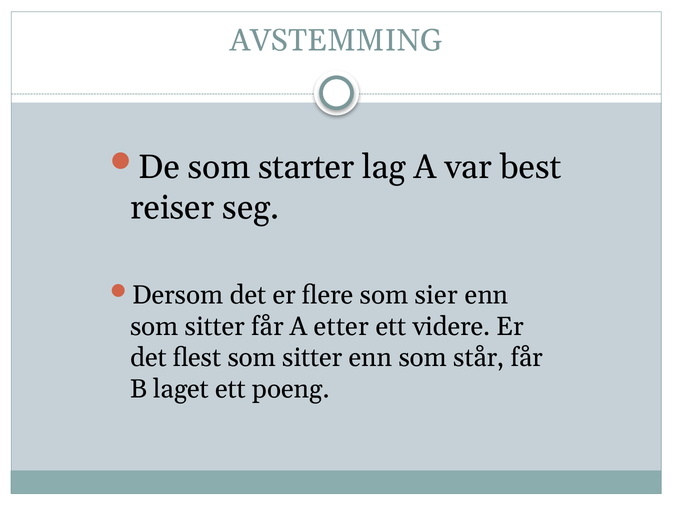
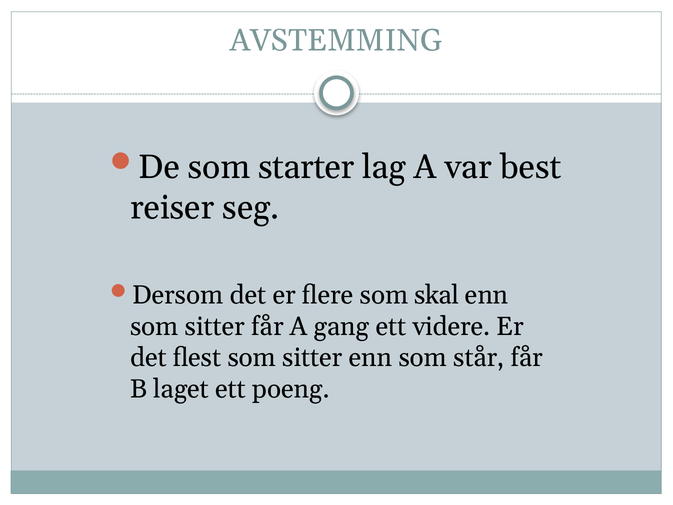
sier: sier -> skal (437, 295)
etter: etter -> gang (342, 326)
